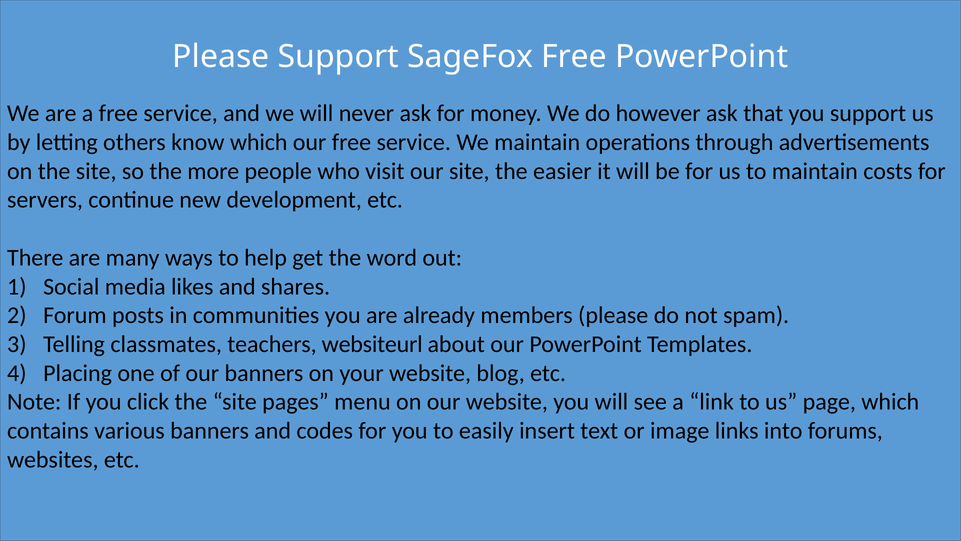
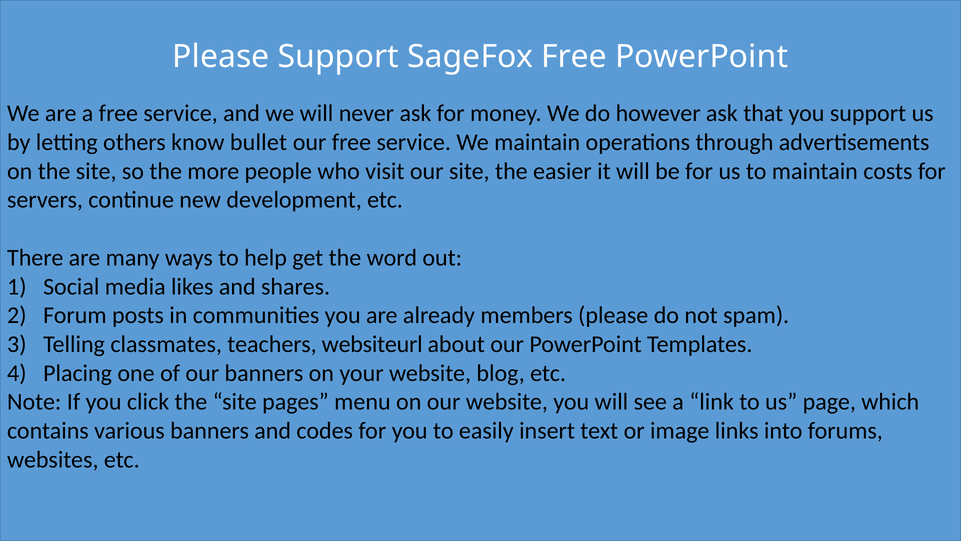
know which: which -> bullet (258, 142)
